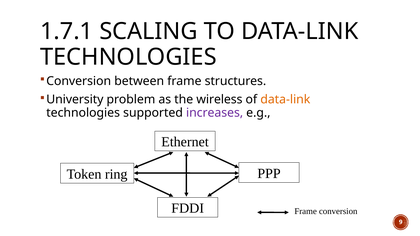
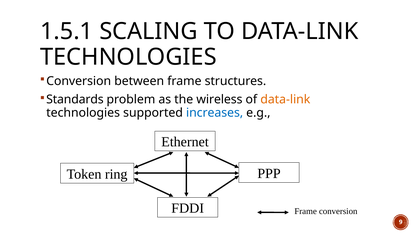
1.7.1: 1.7.1 -> 1.5.1 (67, 32)
University: University -> Standards (75, 100)
increases colour: purple -> blue (215, 113)
